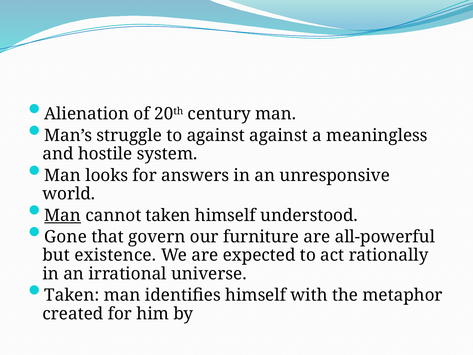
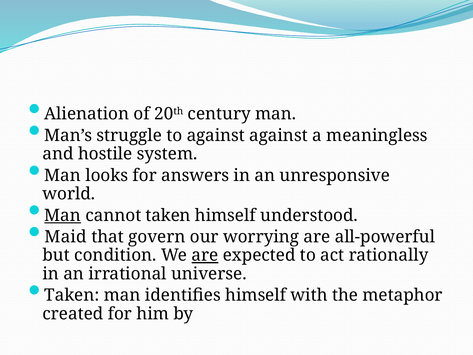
Gone: Gone -> Maid (66, 237)
furniture: furniture -> worrying (261, 237)
existence: existence -> condition (115, 255)
are underline: none -> present (205, 255)
